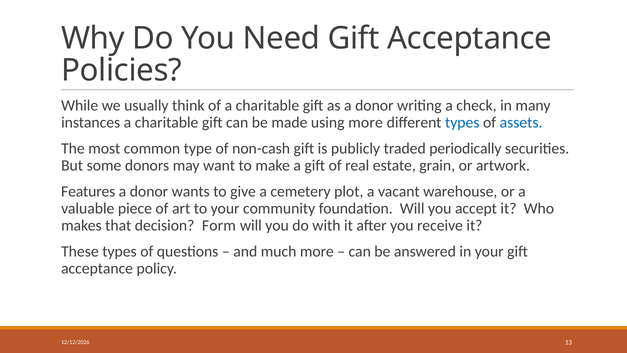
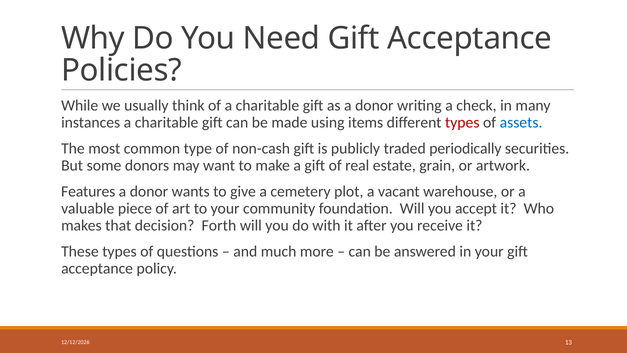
using more: more -> items (366, 123)
types colour: blue -> red (462, 123)
Form: Form -> Forth (219, 225)
